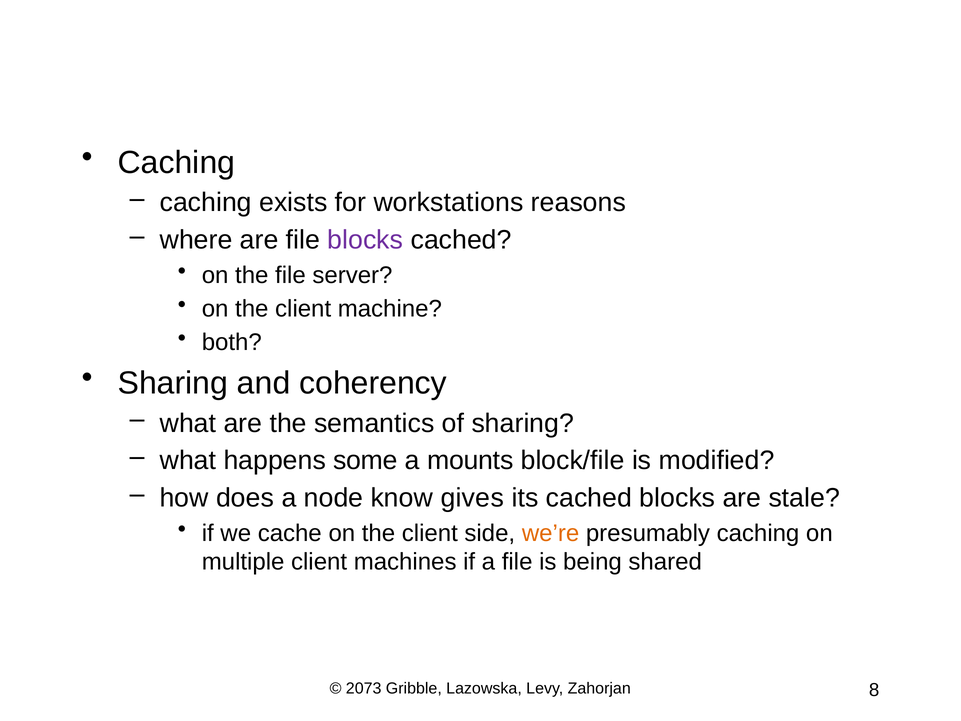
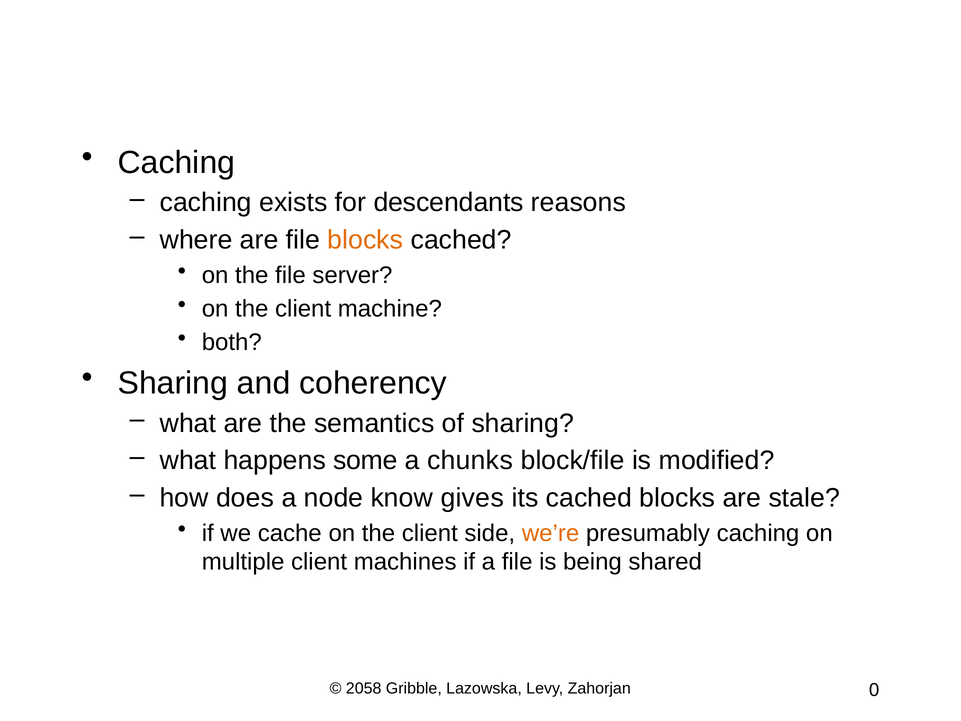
workstations: workstations -> descendants (449, 203)
blocks colour: purple -> orange (365, 240)
mounts: mounts -> chunks (470, 460)
2073: 2073 -> 2058 (364, 688)
8: 8 -> 0 (874, 690)
